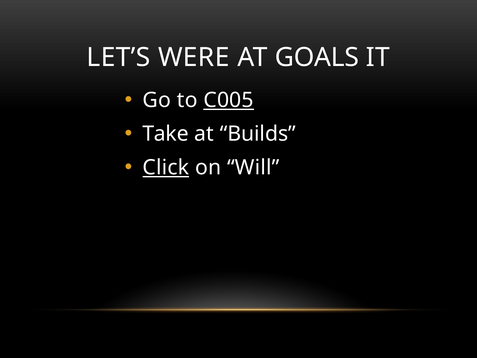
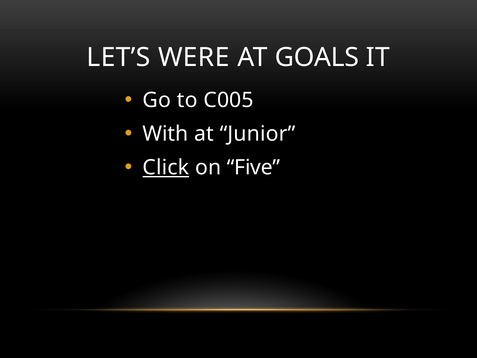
C005 underline: present -> none (229, 100)
Take: Take -> With (165, 134)
Builds: Builds -> Junior (258, 134)
Will: Will -> Five (254, 167)
